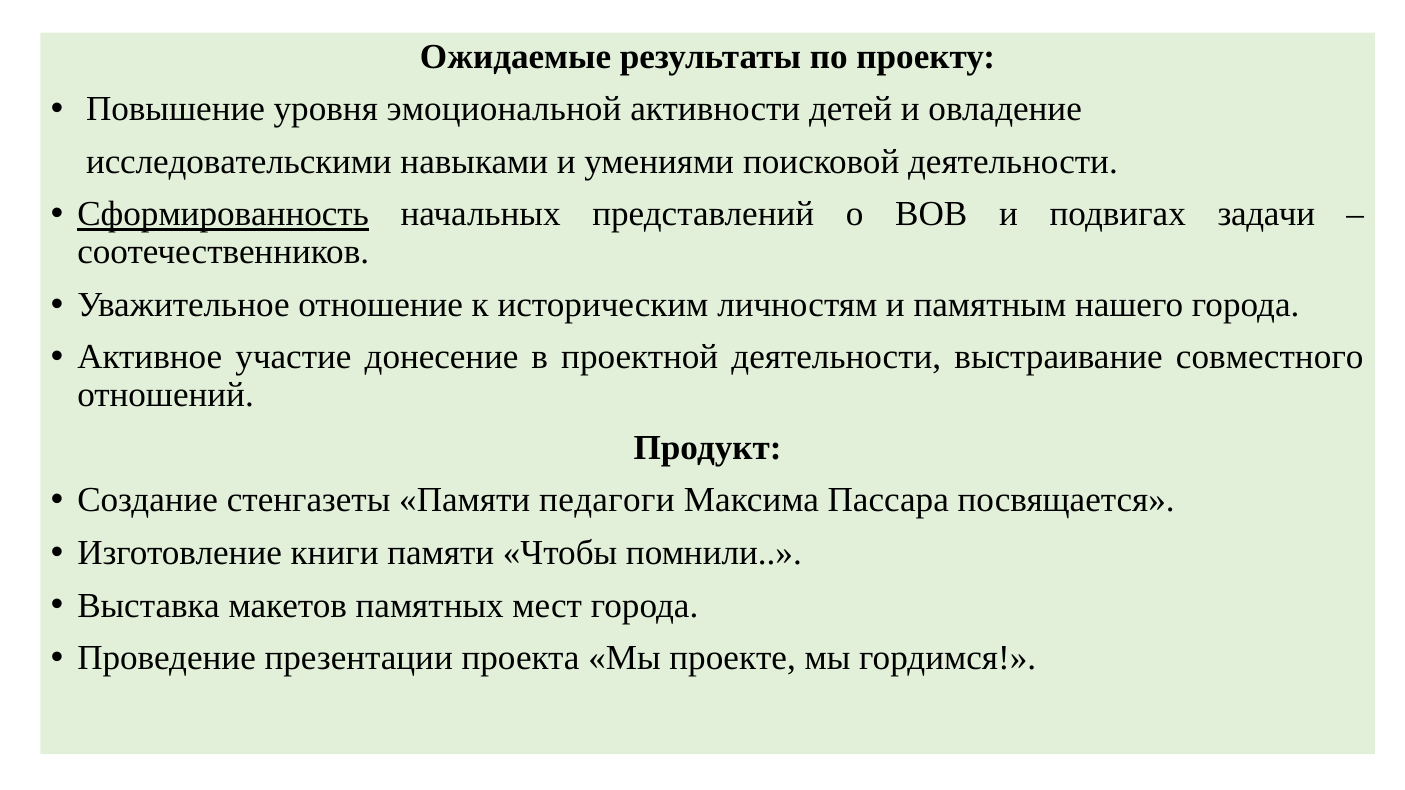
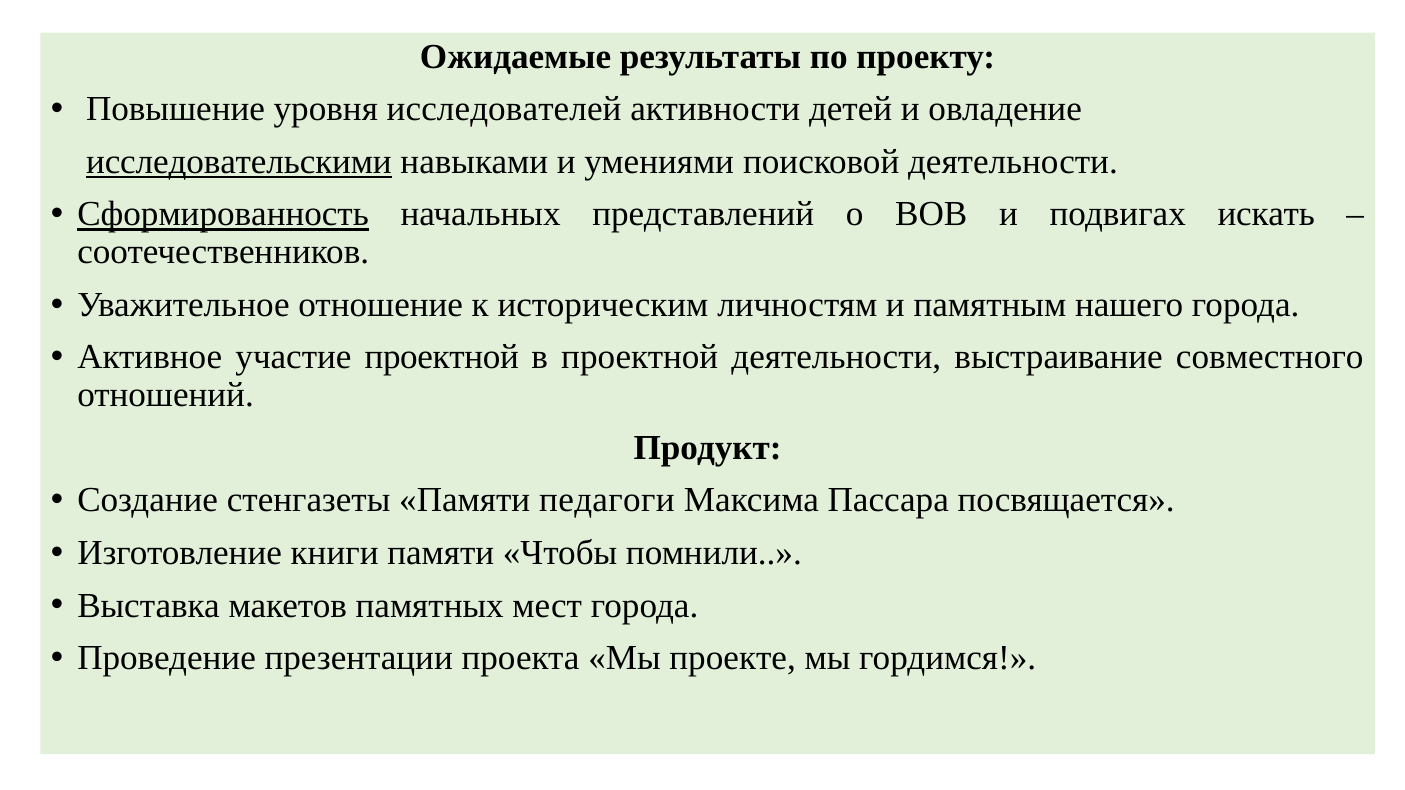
эмоциональной: эмоциональной -> исследователей (504, 109)
исследовательскими underline: none -> present (239, 162)
задачи: задачи -> искать (1266, 214)
участие донесение: донесение -> проектной (442, 358)
